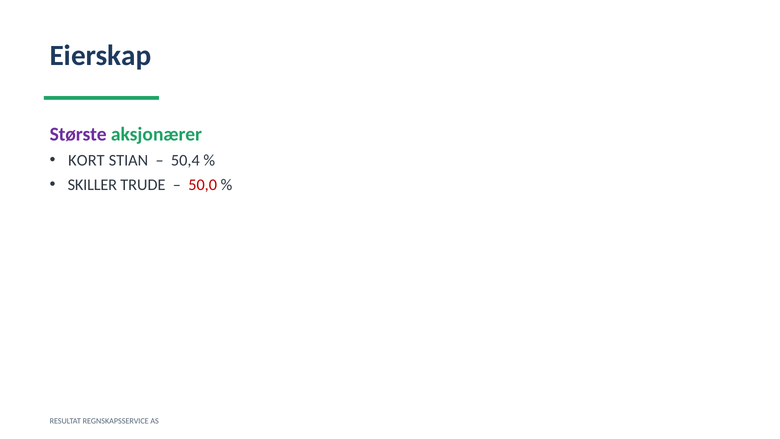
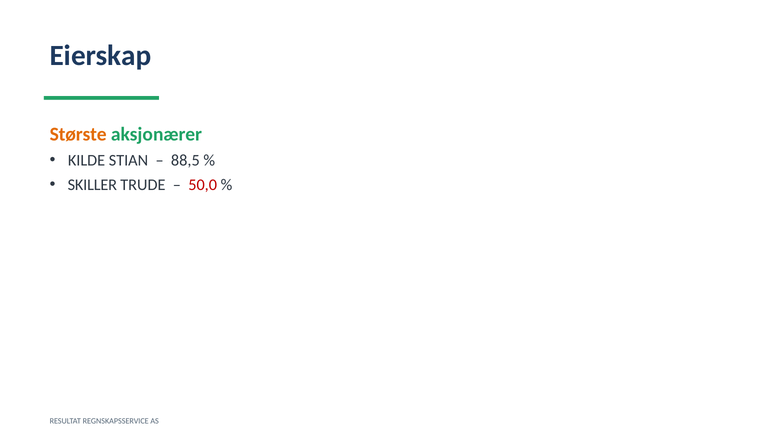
Største colour: purple -> orange (78, 134)
KORT: KORT -> KILDE (87, 160)
50,4: 50,4 -> 88,5 (185, 160)
